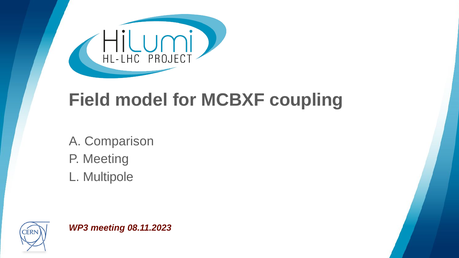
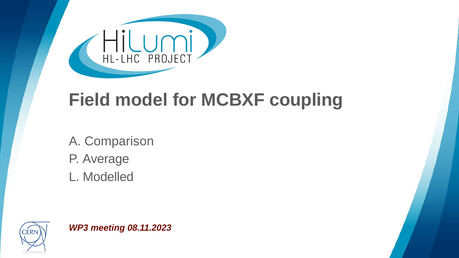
P Meeting: Meeting -> Average (106, 159)
Multipole: Multipole -> Modelled (108, 177)
